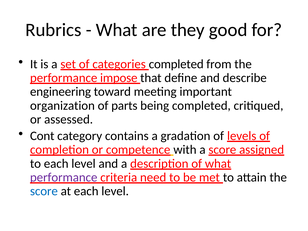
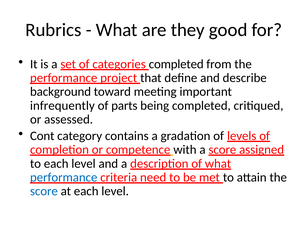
impose: impose -> project (119, 78)
engineering: engineering -> background (61, 92)
organization: organization -> infrequently (62, 106)
performance colour: purple -> blue (64, 177)
